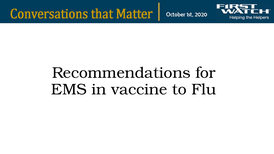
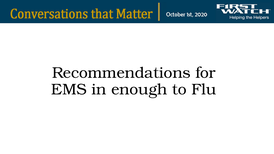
vaccine: vaccine -> enough (139, 90)
